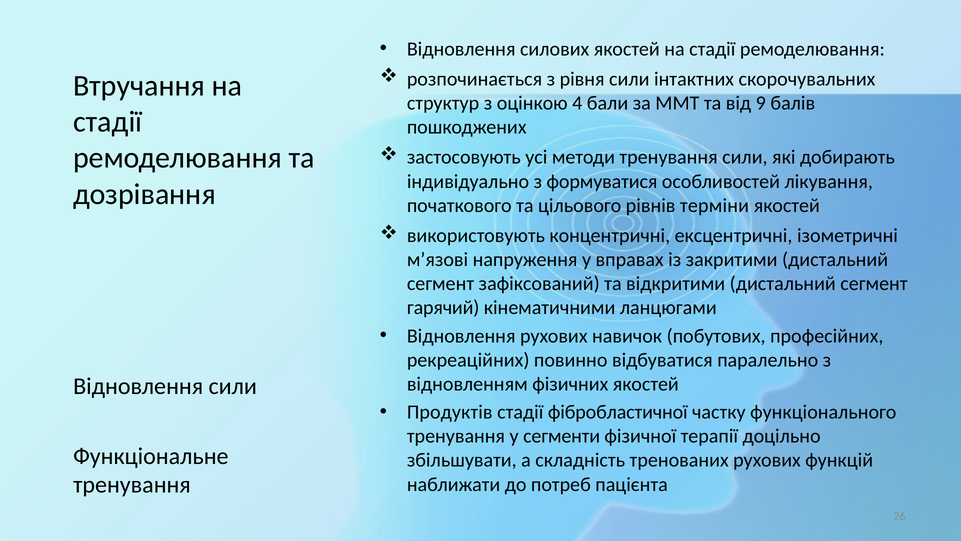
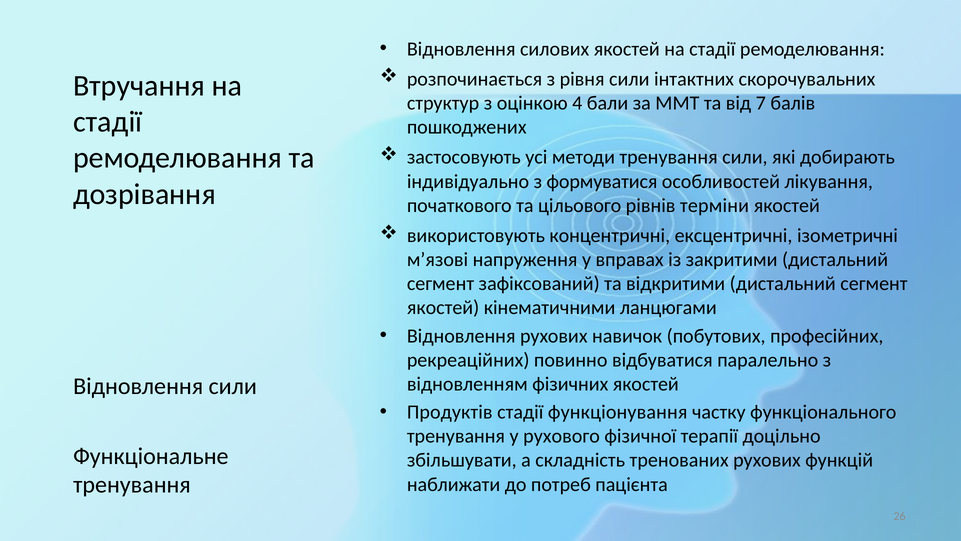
9: 9 -> 7 (761, 103)
гарячий: гарячий -> якостей (443, 308)
фібробластичної: фібробластичної -> функціонування (618, 412)
сегменти: сегменти -> рухового (562, 436)
